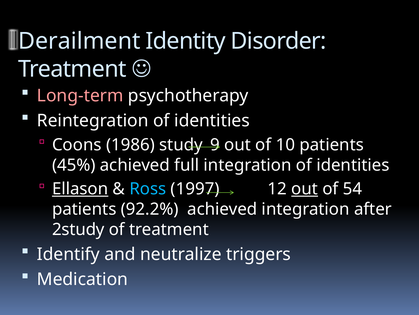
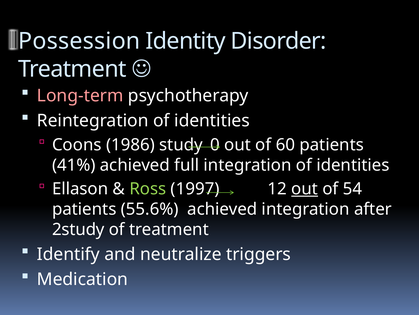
Derailment: Derailment -> Possession (79, 41)
9: 9 -> 0 (215, 145)
10: 10 -> 60 (285, 145)
45%: 45% -> 41% (74, 165)
Ellason underline: present -> none (80, 189)
Ross colour: light blue -> light green (148, 189)
92.2%: 92.2% -> 55.6% (150, 209)
